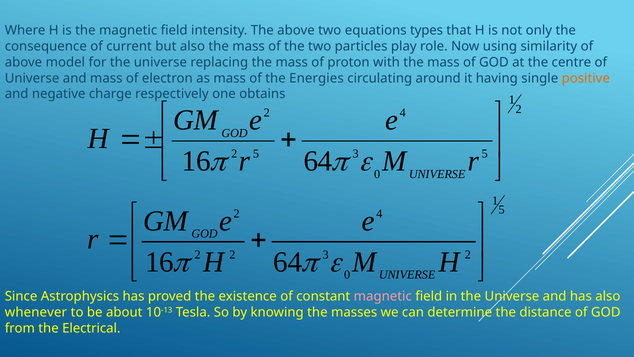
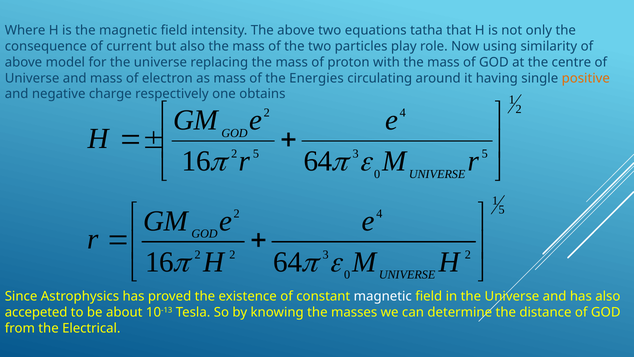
types: types -> tatha (426, 31)
magnetic colour: pink -> white (383, 296)
whenever: whenever -> accepeted (36, 312)
